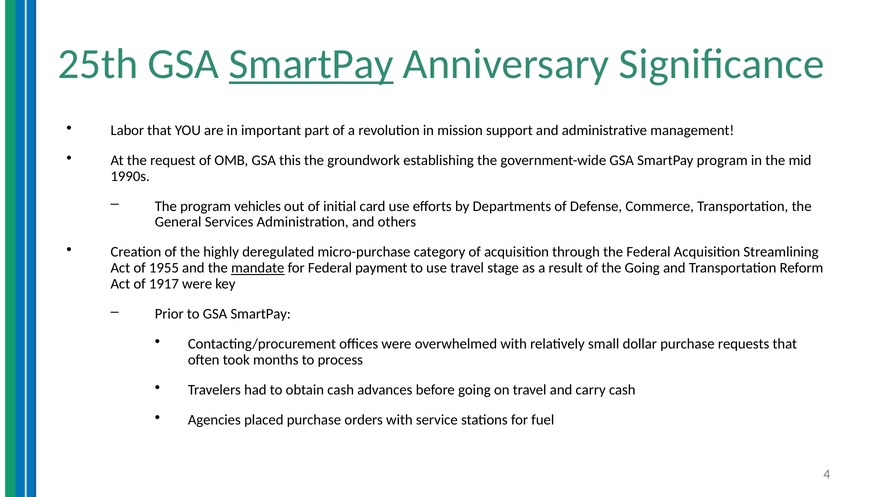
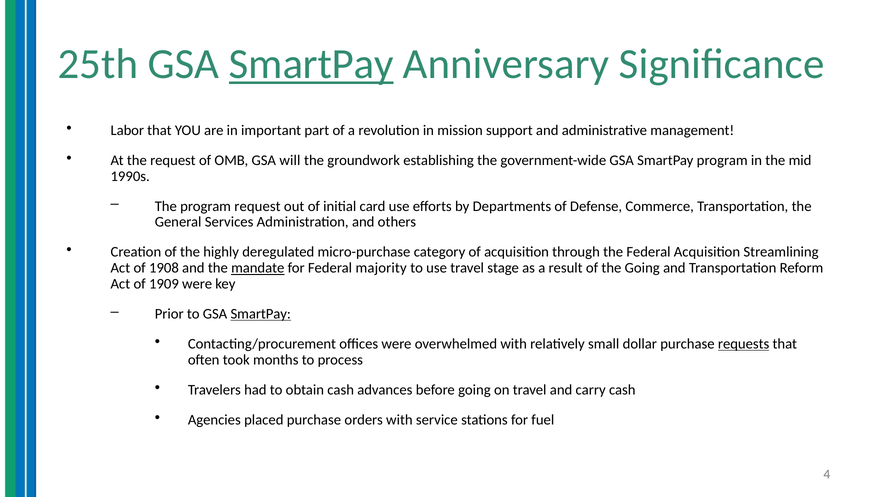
this: this -> will (290, 160)
program vehicles: vehicles -> request (257, 206)
1955: 1955 -> 1908 (164, 268)
payment: payment -> majority (381, 268)
1917: 1917 -> 1909 (164, 284)
SmartPay underline: none -> present (261, 314)
requests underline: none -> present (744, 344)
